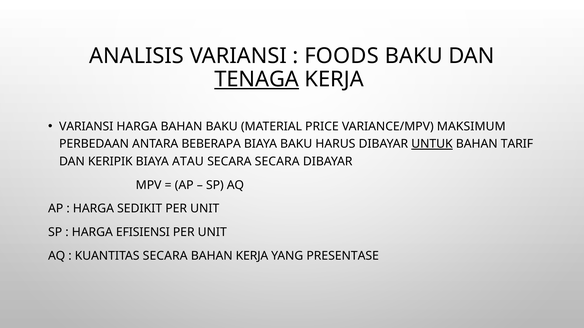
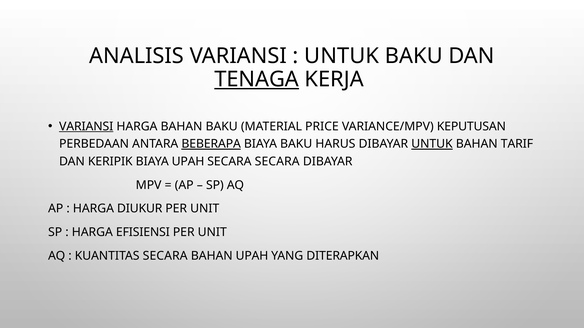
FOODS: FOODS -> UNTUK (342, 56)
VARIANSI underline: none -> present (86, 127)
MAKSIMUM: MAKSIMUM -> KEPUTUSAN (471, 127)
BEBERAPA underline: none -> present (211, 144)
BIAYA ATAU: ATAU -> UPAH (188, 162)
SEDIKIT: SEDIKIT -> DIUKUR (140, 209)
BAHAN KERJA: KERJA -> UPAH (252, 256)
PRESENTASE: PRESENTASE -> DITERAPKAN (343, 256)
